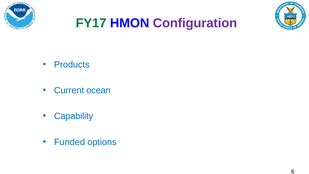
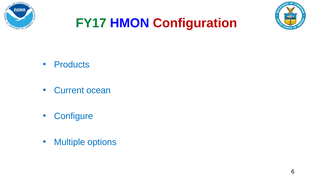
Configuration colour: purple -> red (195, 23)
Capability: Capability -> Configure (74, 116)
Funded: Funded -> Multiple (70, 142)
